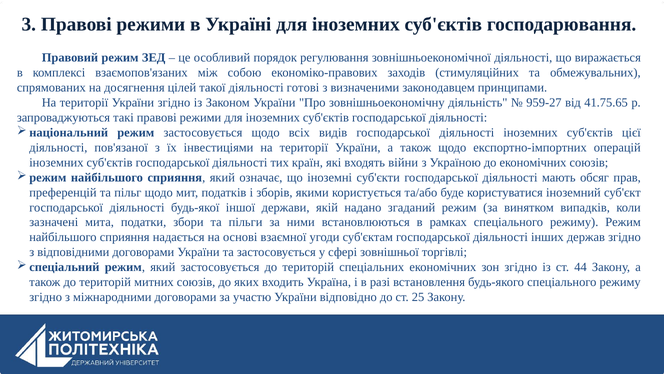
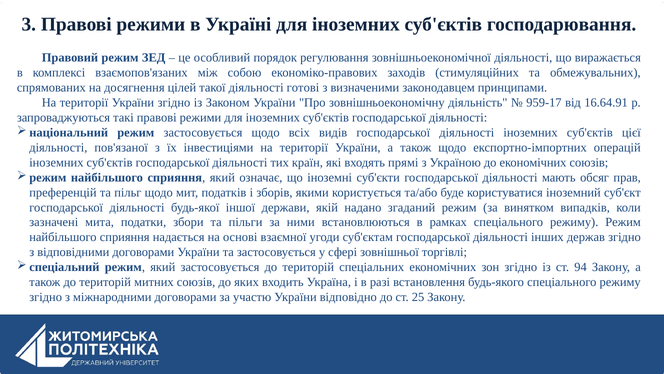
959-27: 959-27 -> 959-17 (544, 103)
41.75.65: 41.75.65 -> 16.64.91 (606, 103)
війни: війни -> прямі (403, 162)
44: 44 -> 94 (581, 267)
